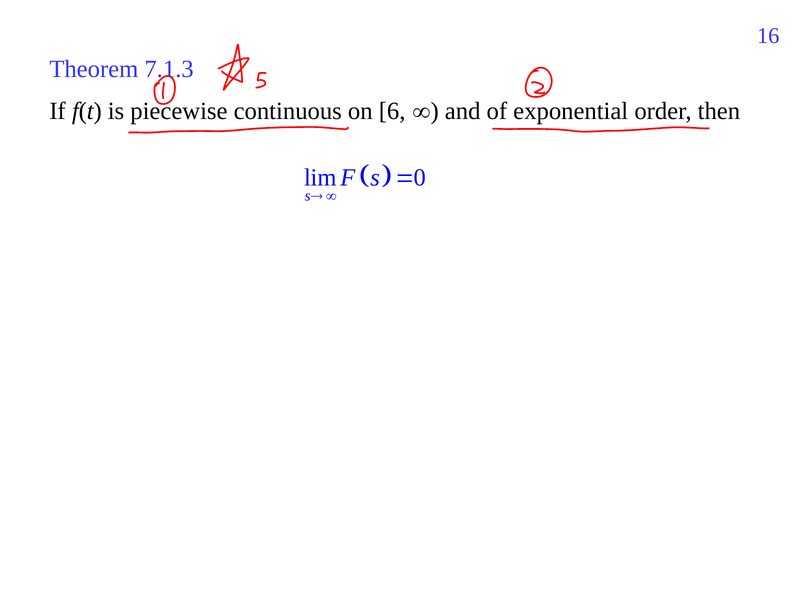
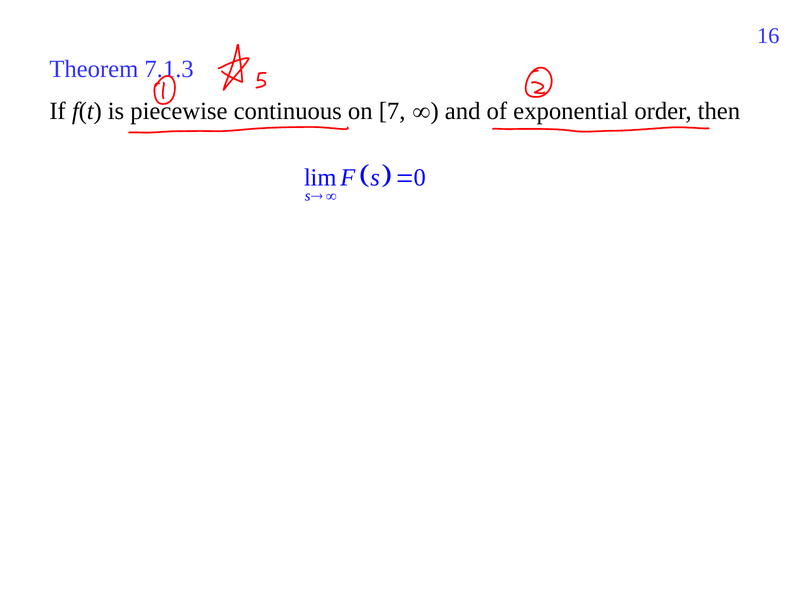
6: 6 -> 7 (392, 111)
